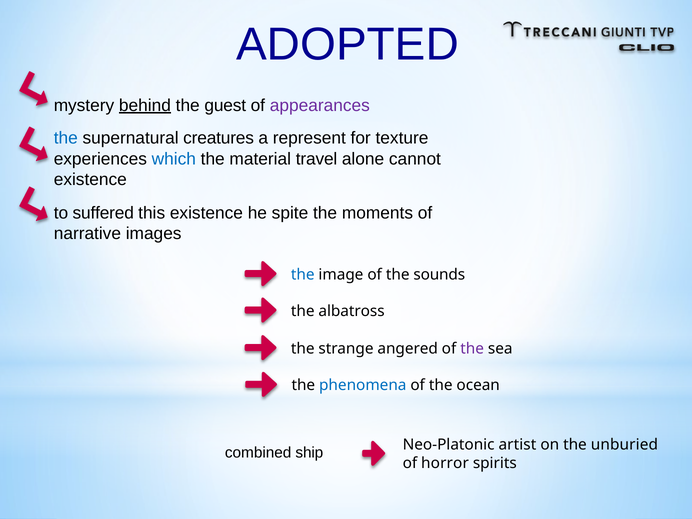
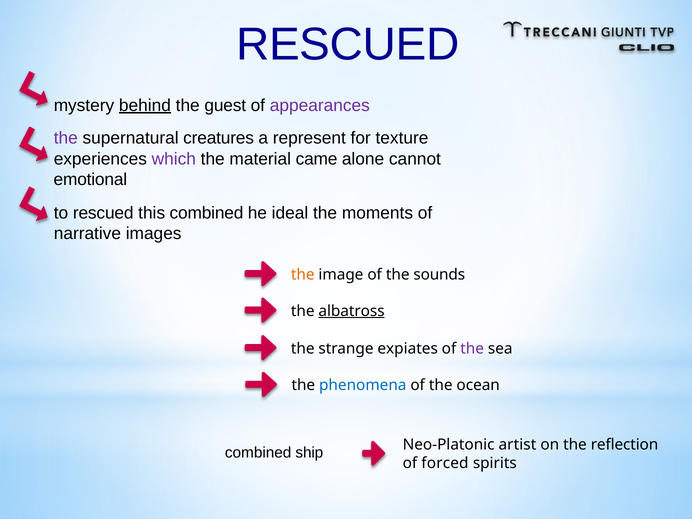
ADOPTED: ADOPTED -> RESCUED (348, 45)
the colour: blue -> purple (66, 138)
which colour: blue -> purple (174, 159)
travel: travel -> came (317, 159)
existence: existence -> emotional (90, 180)
to suffered: suffered -> rescued (103, 213)
this existence: existence -> combined (206, 213)
spite: spite -> ideal (290, 213)
the colour: blue -> orange (303, 275)
albatross underline: none -> present (352, 311)
angered: angered -> expiates (408, 349)
unburied: unburied -> reflection (625, 445)
horror: horror -> forced (445, 463)
